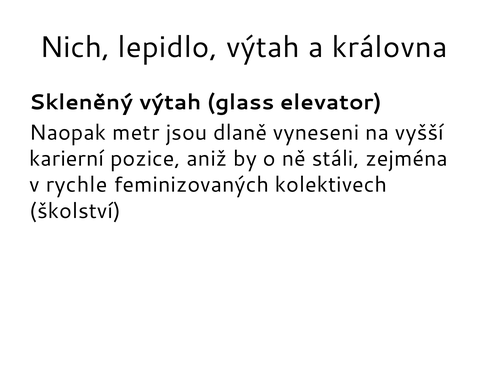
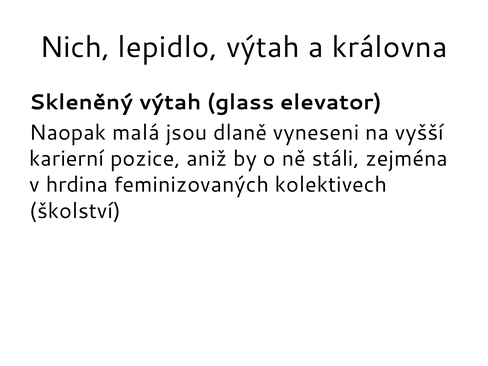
metr: metr -> malá (136, 133)
rychle: rychle -> hrdina (77, 185)
